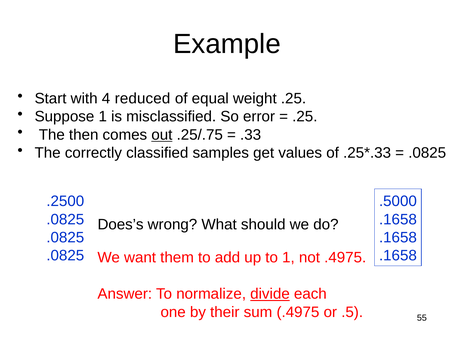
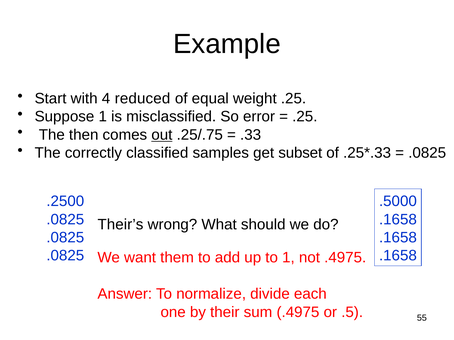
values: values -> subset (300, 153)
Does’s: Does’s -> Their’s (120, 225)
divide underline: present -> none (270, 294)
